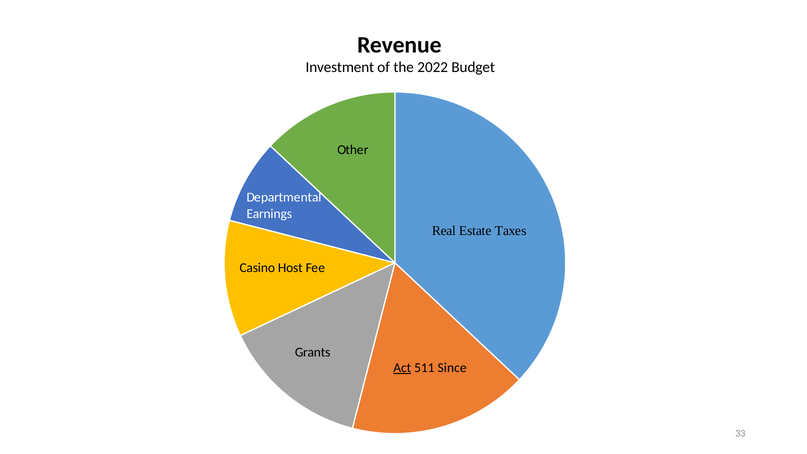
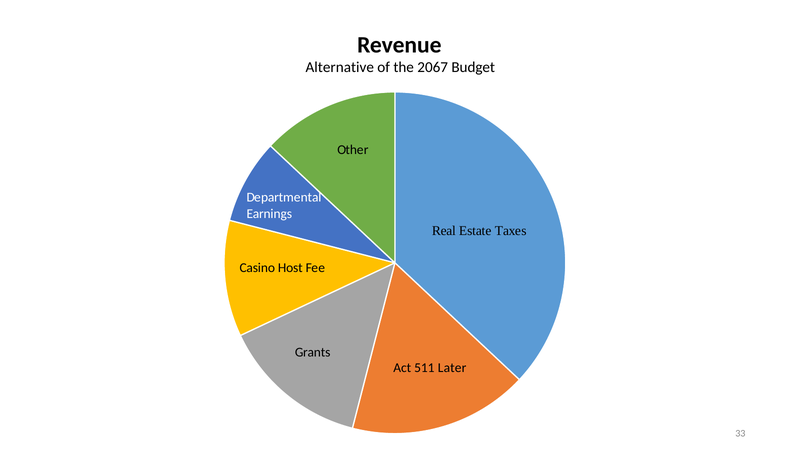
Investment: Investment -> Alternative (340, 67)
2022: 2022 -> 2067 (433, 67)
Act underline: present -> none (402, 368)
Since: Since -> Later (452, 368)
